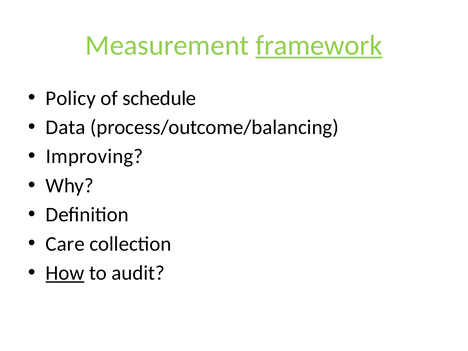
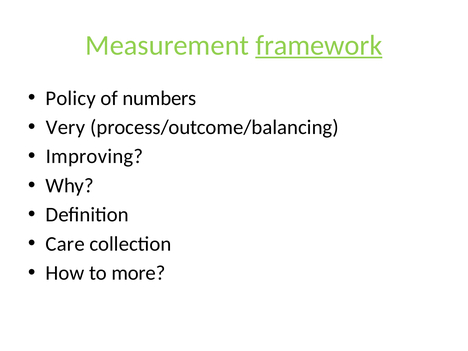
schedule: schedule -> numbers (159, 98)
Data: Data -> Very (65, 127)
How underline: present -> none (65, 273)
audit: audit -> more (138, 273)
